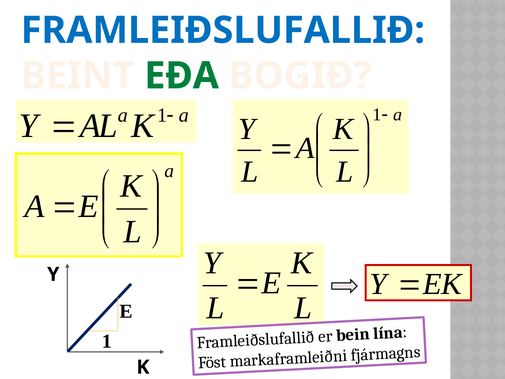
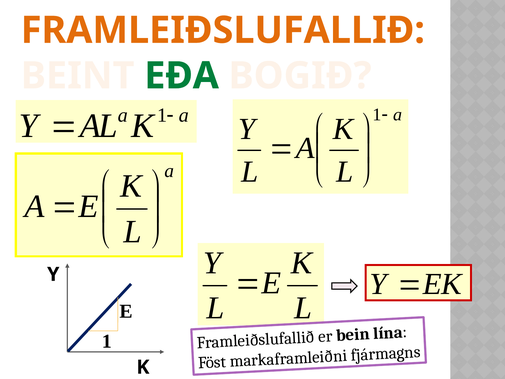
FRAMLEIÐSLUFALLIÐ colour: blue -> orange (223, 30)
